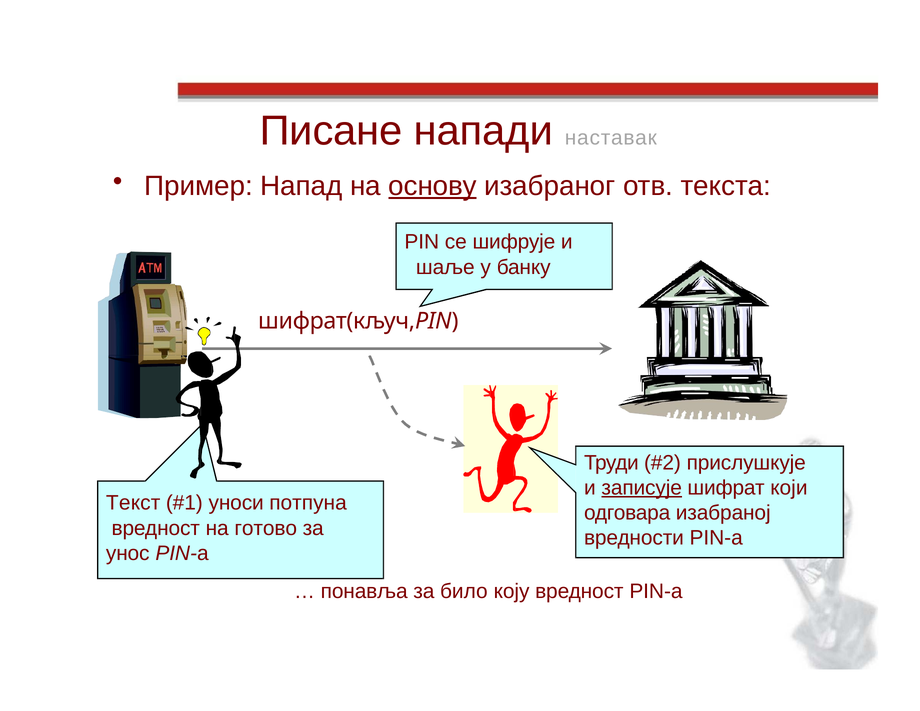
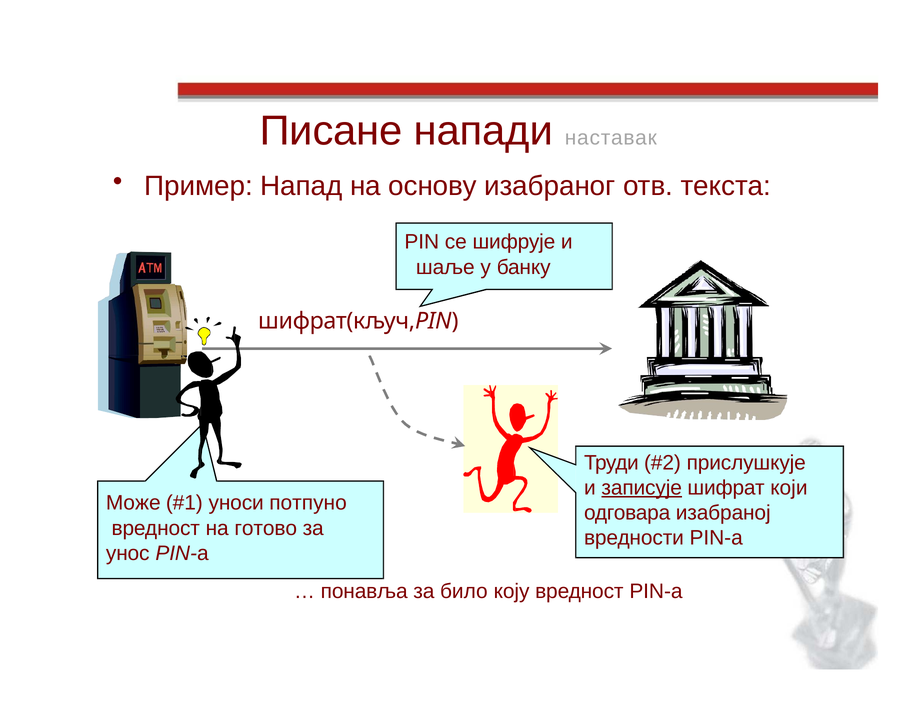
основу underline: present -> none (433, 186)
Текст: Текст -> Мoжe (133, 503)
потпуна: потпуна -> потпуно (308, 503)
